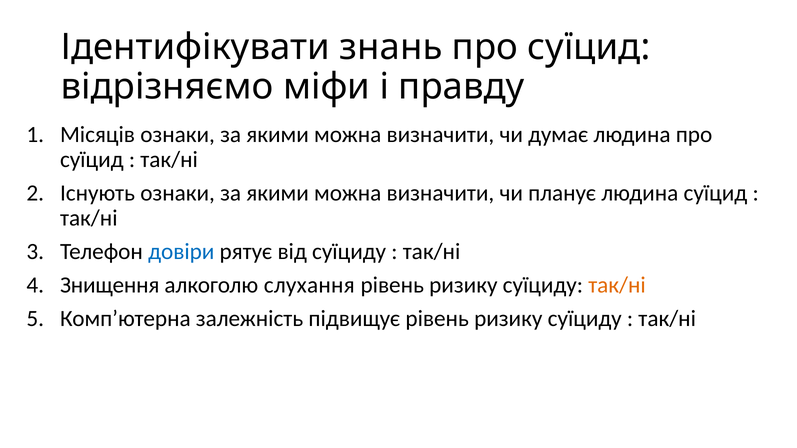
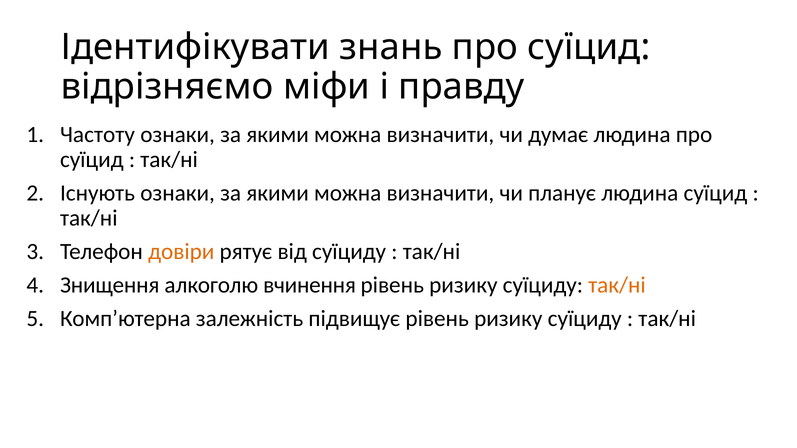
Місяців: Місяців -> Частоту (97, 135)
довіри colour: blue -> orange (181, 252)
слухання: слухання -> вчинення (310, 285)
